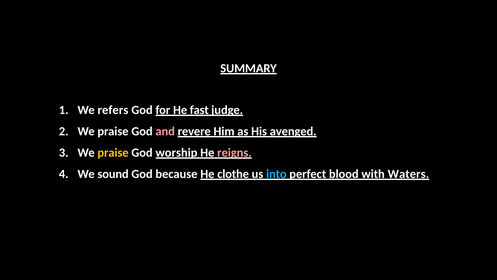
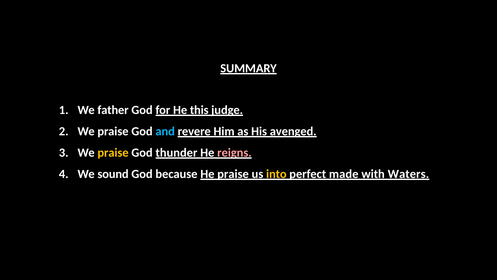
refers: refers -> father (113, 110)
fast: fast -> this (199, 110)
and colour: pink -> light blue (165, 131)
worship: worship -> thunder (176, 152)
He clothe: clothe -> praise (233, 174)
into colour: light blue -> yellow (276, 174)
blood: blood -> made (344, 174)
